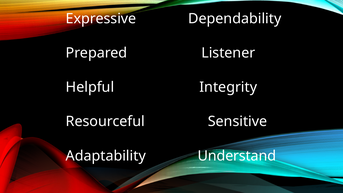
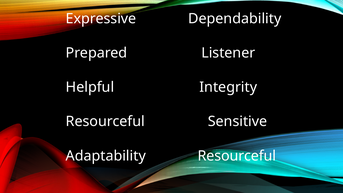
Adaptability Understand: Understand -> Resourceful (237, 156)
